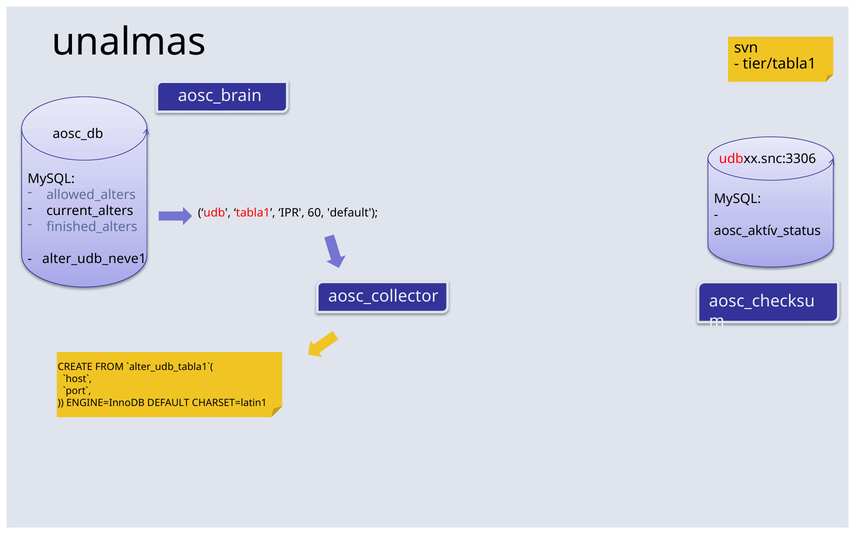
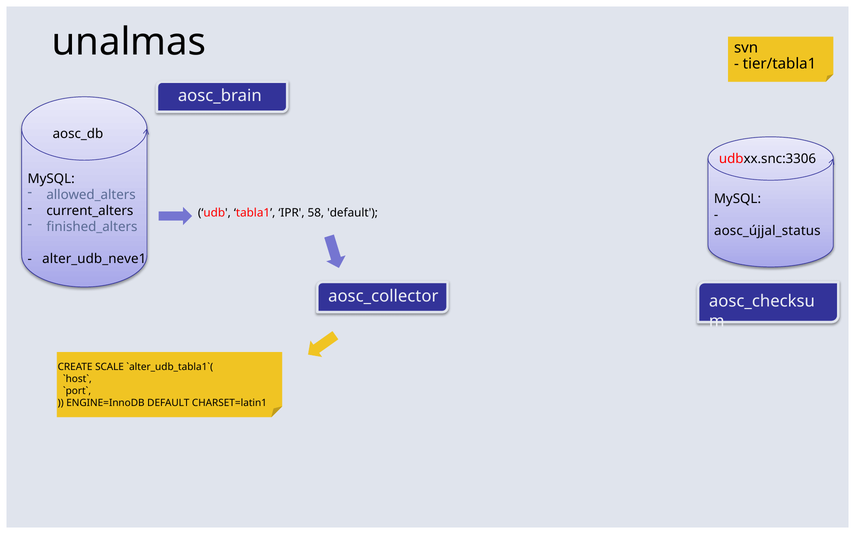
60: 60 -> 58 (316, 213)
aosc_aktív_status: aosc_aktív_status -> aosc_újjal_status (767, 231)
FROM: FROM -> SCALE (110, 367)
